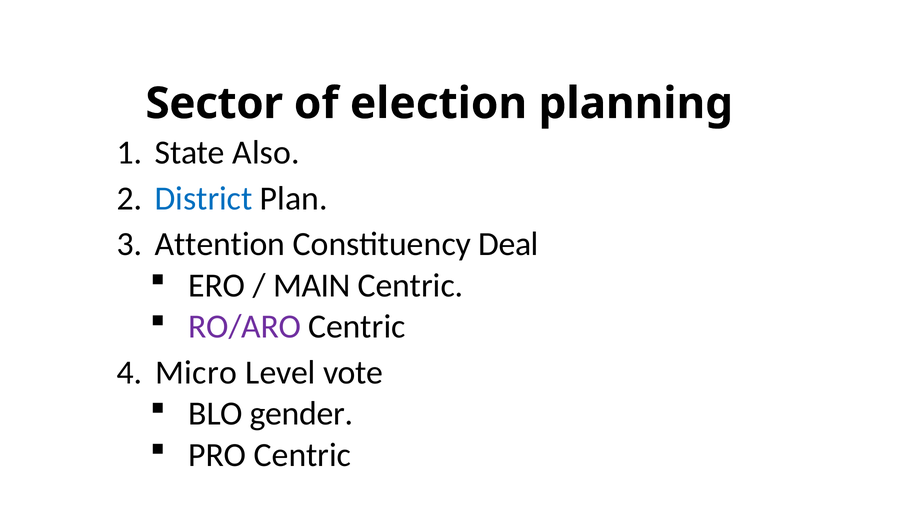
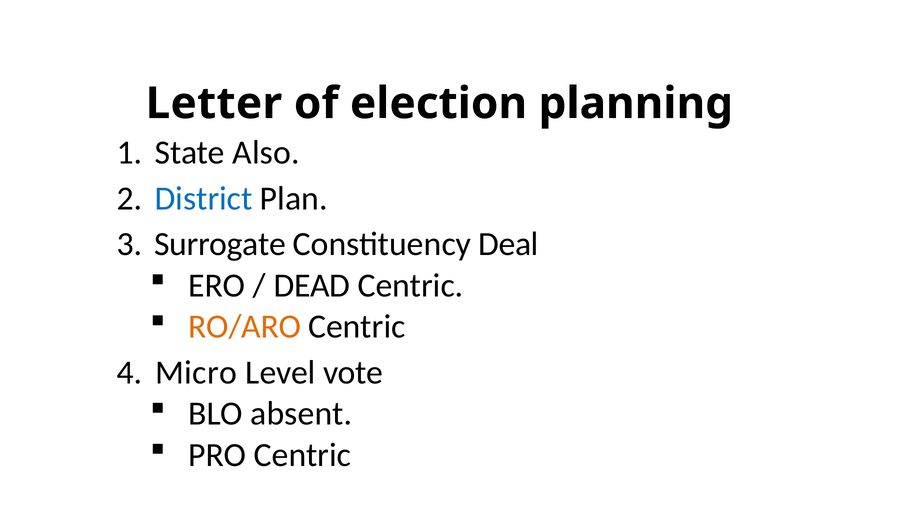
Sector: Sector -> Letter (214, 104)
Attention: Attention -> Surrogate (220, 244)
MAIN: MAIN -> DEAD (312, 285)
RO/ARO colour: purple -> orange (245, 327)
gender: gender -> absent (301, 414)
